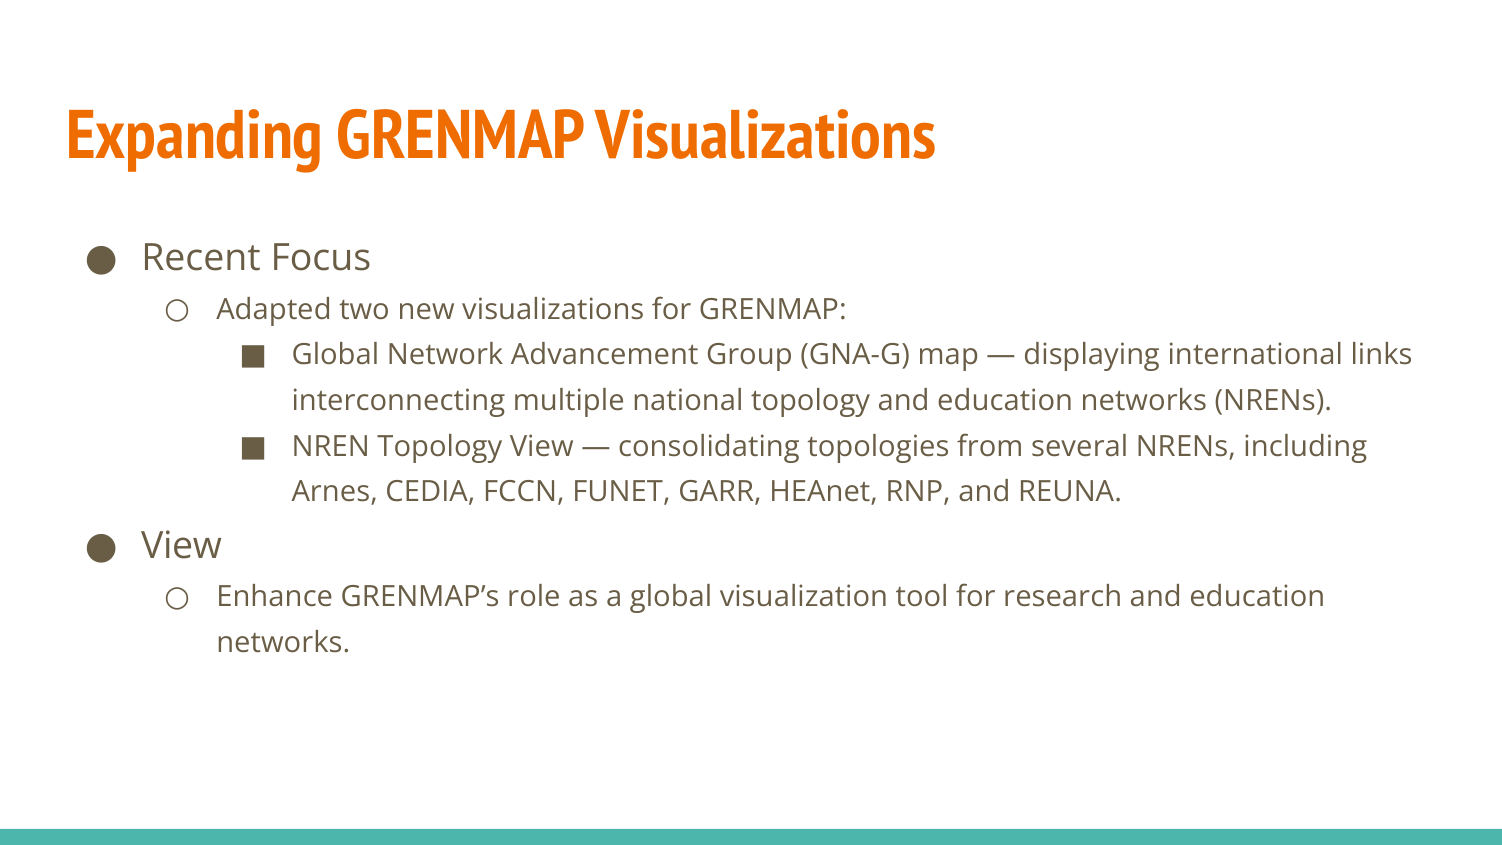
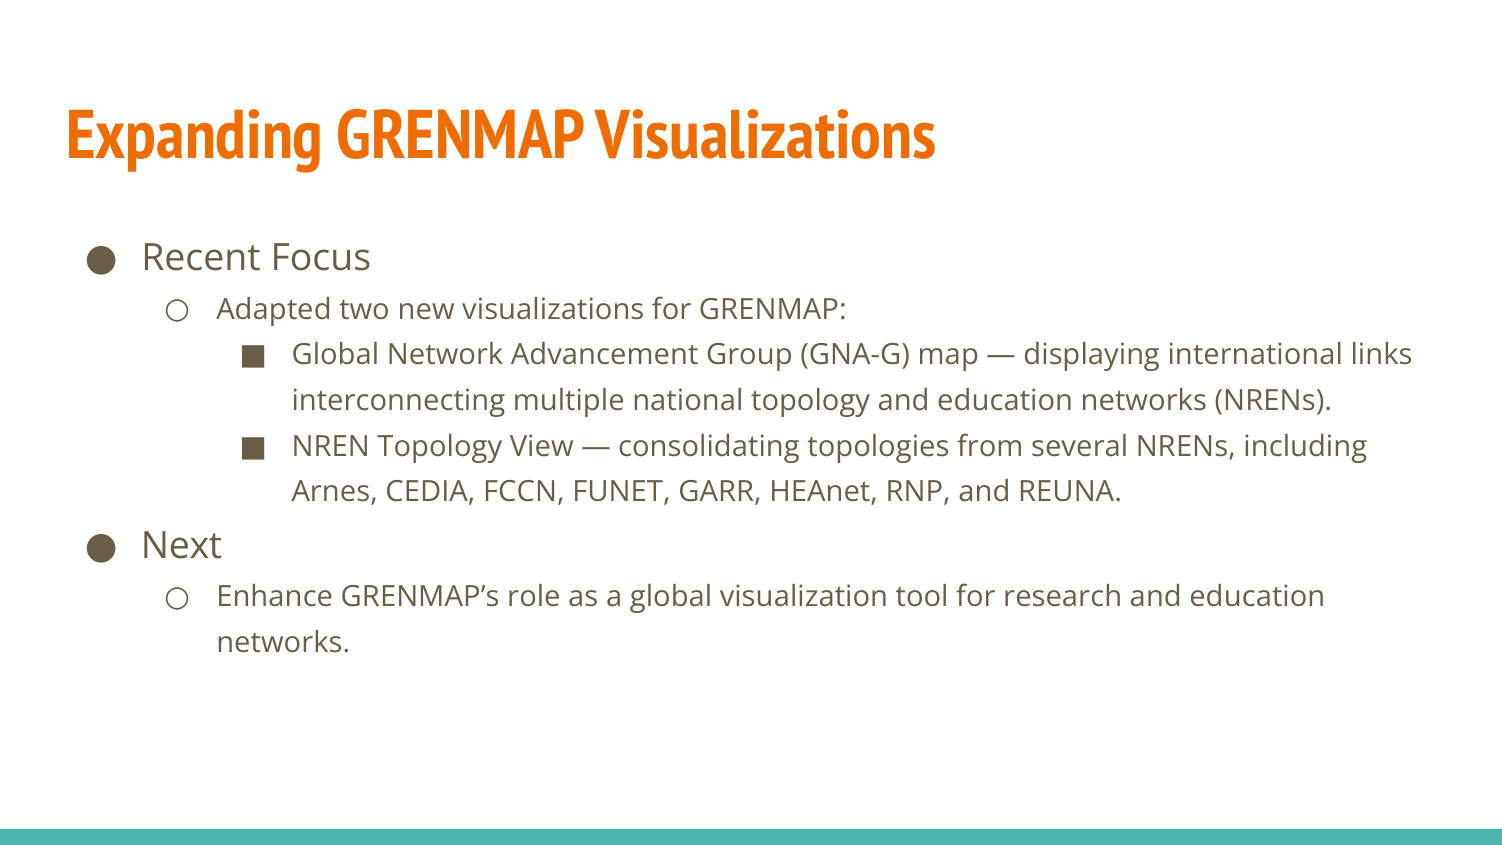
View: View -> Next (182, 546)
